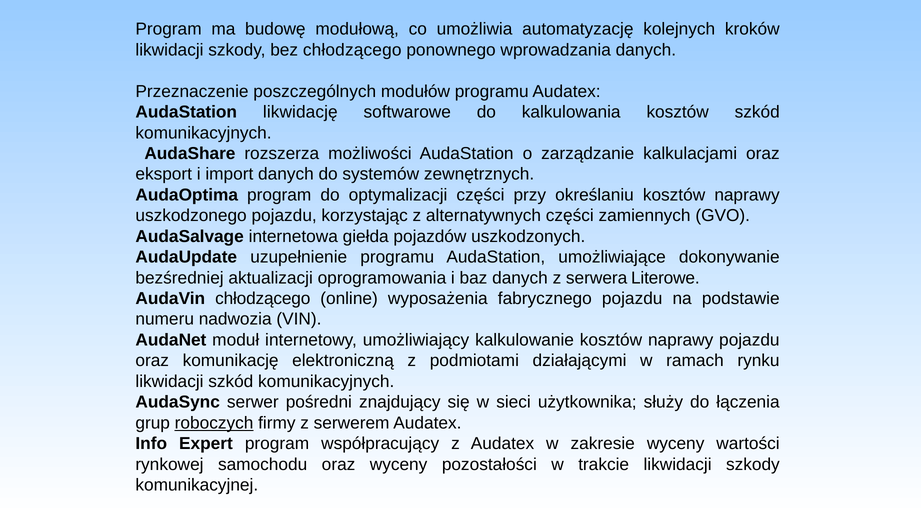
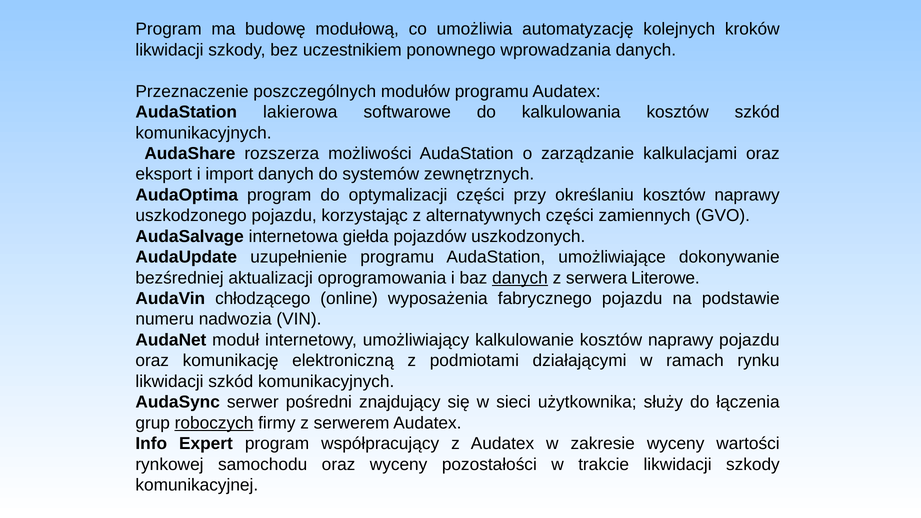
bez chłodzącego: chłodzącego -> uczestnikiem (352, 50)
likwidację: likwidację -> lakierowa (300, 112)
danych underline: none -> present (520, 278)
